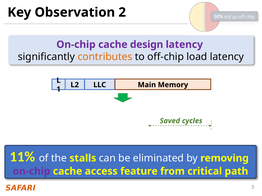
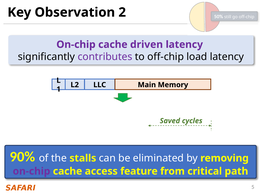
design: design -> driven (147, 45)
contributes colour: orange -> purple (105, 57)
11%: 11% -> 90% (22, 157)
